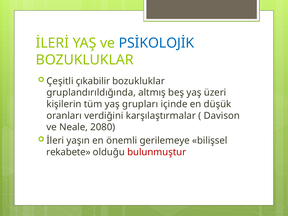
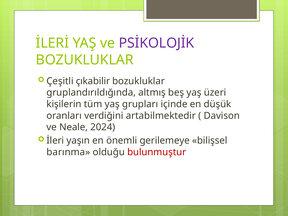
PSİKOLOJİK colour: blue -> purple (156, 43)
karşılaştırmalar: karşılaştırmalar -> artabilmektedir (161, 116)
2080: 2080 -> 2024 (103, 127)
rekabete: rekabete -> barınma (68, 152)
